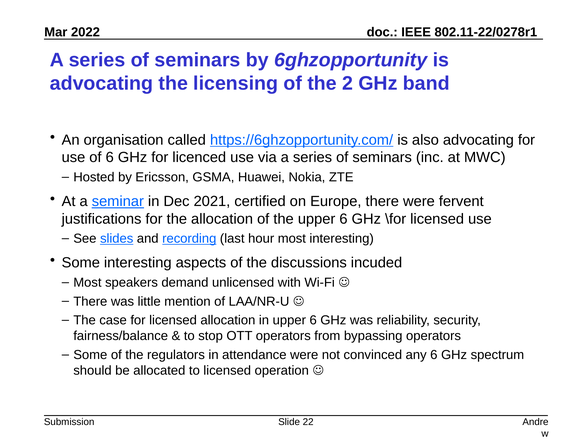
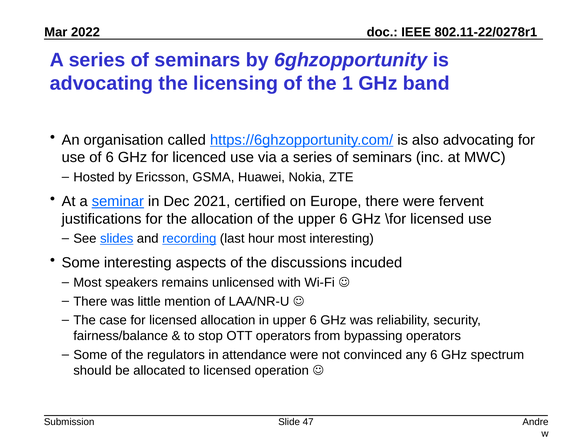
2: 2 -> 1 (348, 84)
demand: demand -> remains (185, 283)
22: 22 -> 47 (308, 422)
